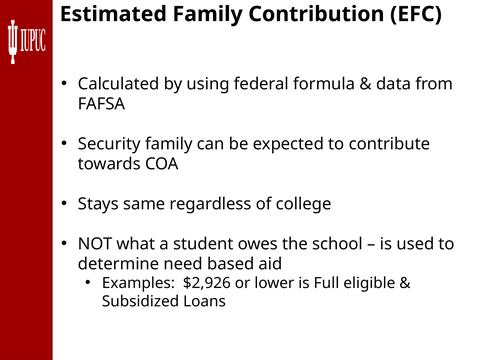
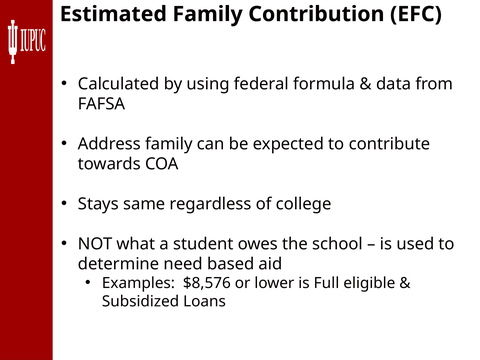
Security: Security -> Address (109, 144)
$2,926: $2,926 -> $8,576 (207, 283)
